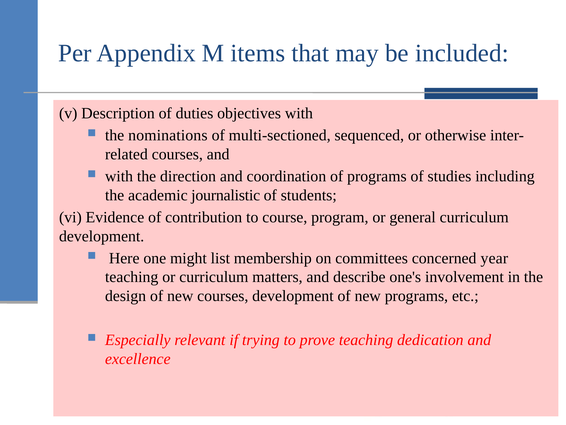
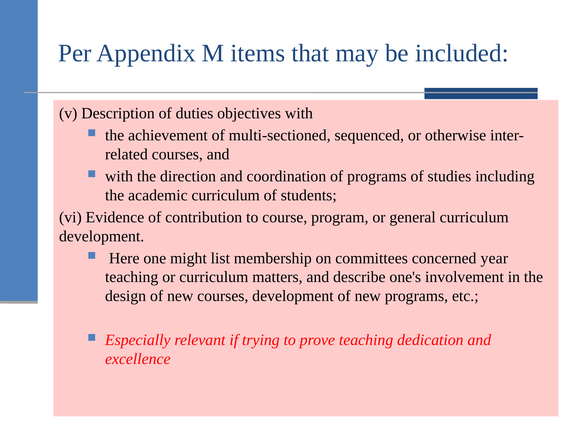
nominations: nominations -> achievement (168, 135)
academic journalistic: journalistic -> curriculum (226, 195)
